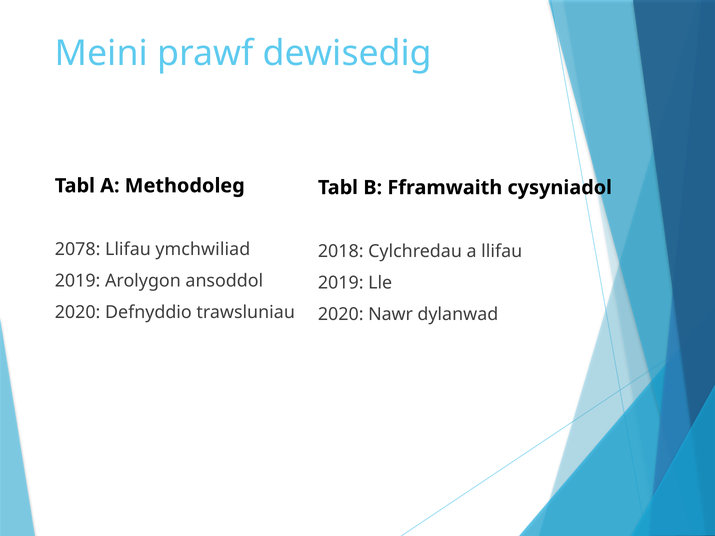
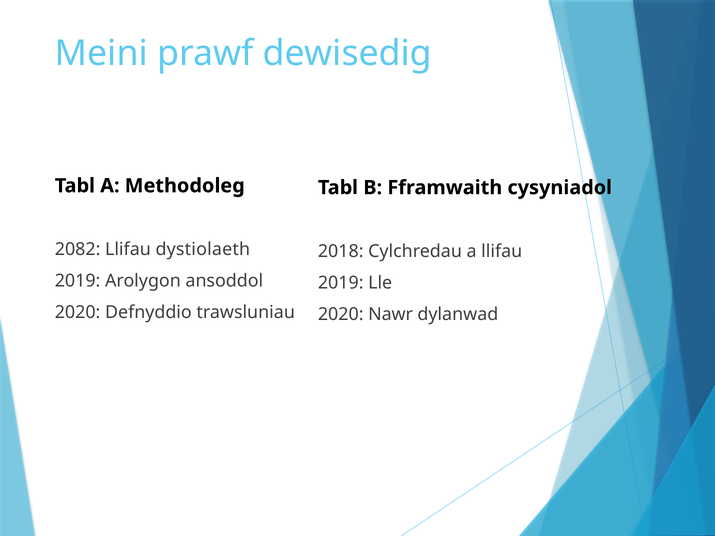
2078: 2078 -> 2082 (78, 250)
ymchwiliad: ymchwiliad -> dystiolaeth (203, 250)
